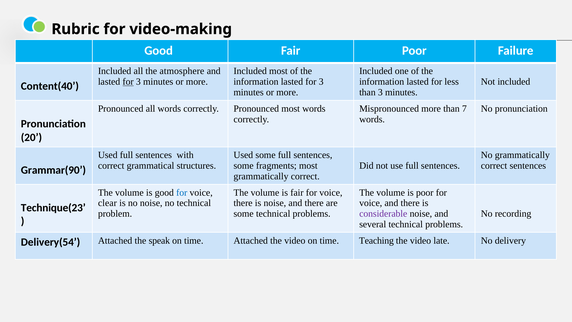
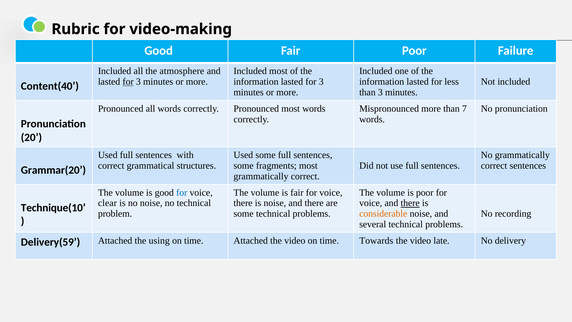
Grammar(90: Grammar(90 -> Grammar(20 (53, 170)
there underline: none -> present (410, 203)
Technique(23: Technique(23 -> Technique(10 (53, 208)
considerable colour: purple -> orange (383, 214)
Delivery(54: Delivery(54 -> Delivery(59 (51, 242)
speak: speak -> using (159, 241)
Teaching: Teaching -> Towards (376, 241)
